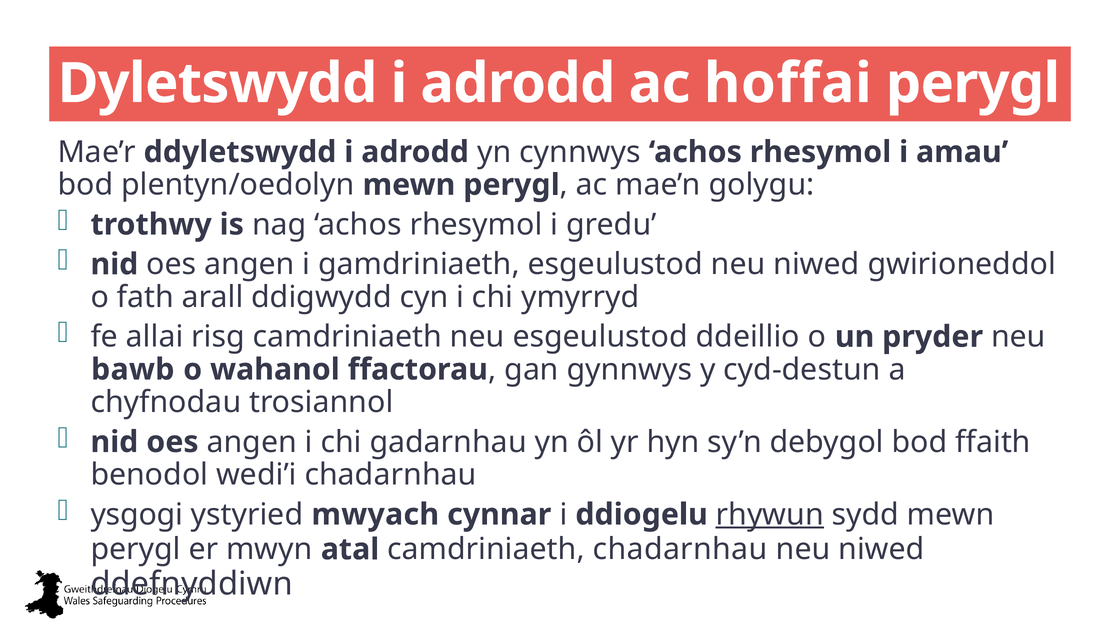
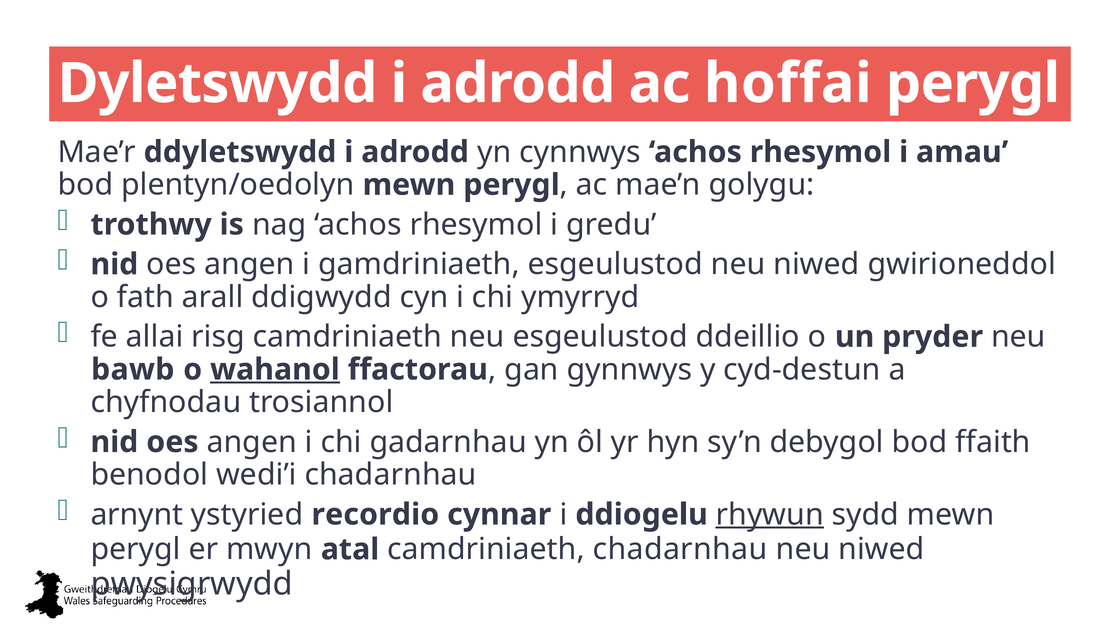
wahanol underline: none -> present (275, 370)
ysgogi: ysgogi -> arnynt (137, 515)
mwyach: mwyach -> recordio (375, 515)
ddefnyddiwn: ddefnyddiwn -> pwysigrwydd (192, 584)
